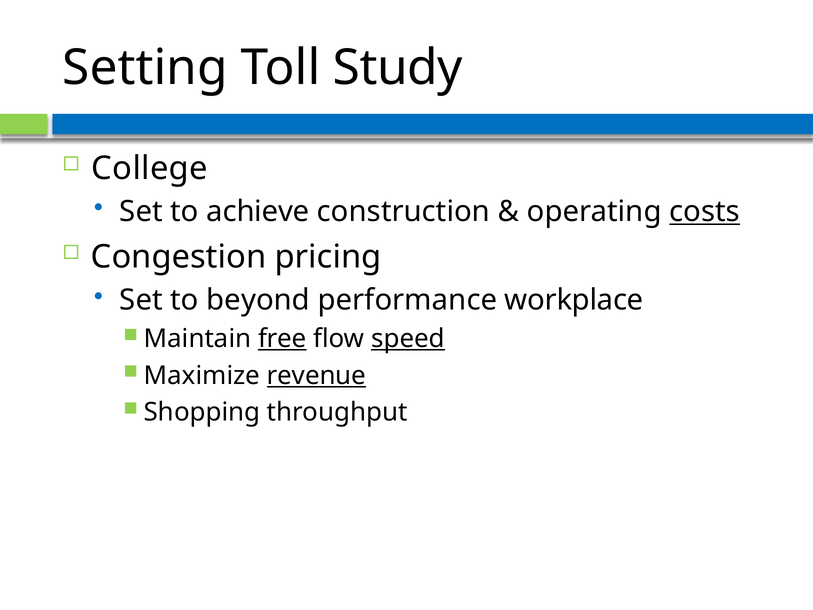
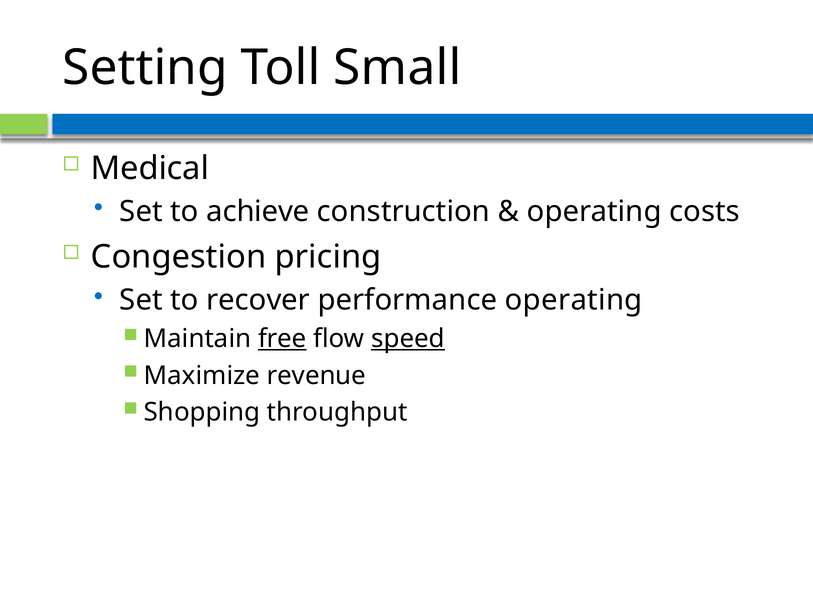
Study: Study -> Small (397, 68)
College: College -> Medical (150, 168)
costs underline: present -> none (705, 211)
beyond: beyond -> recover (258, 300)
performance workplace: workplace -> operating (574, 300)
revenue underline: present -> none (316, 375)
